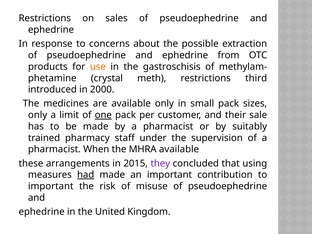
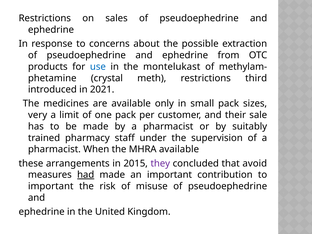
use colour: orange -> blue (98, 67)
gastroschisis: gastroschisis -> montelukast (172, 67)
2000: 2000 -> 2021 (102, 90)
only: only -> very (38, 115)
one underline: present -> none (103, 115)
using: using -> avoid (255, 163)
